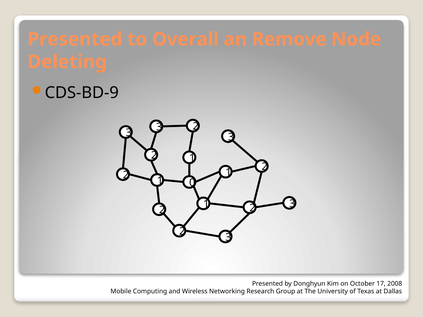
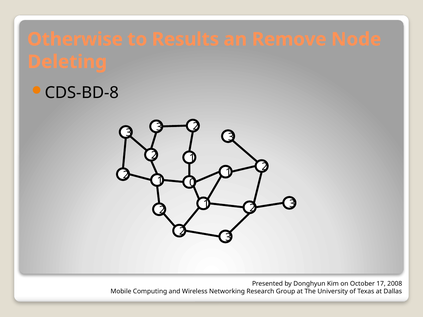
Presented: Presented -> Otherwise (75, 39)
Overall: Overall -> Results (185, 39)
CDS-BD-9: CDS-BD-9 -> CDS-BD-8 (82, 93)
